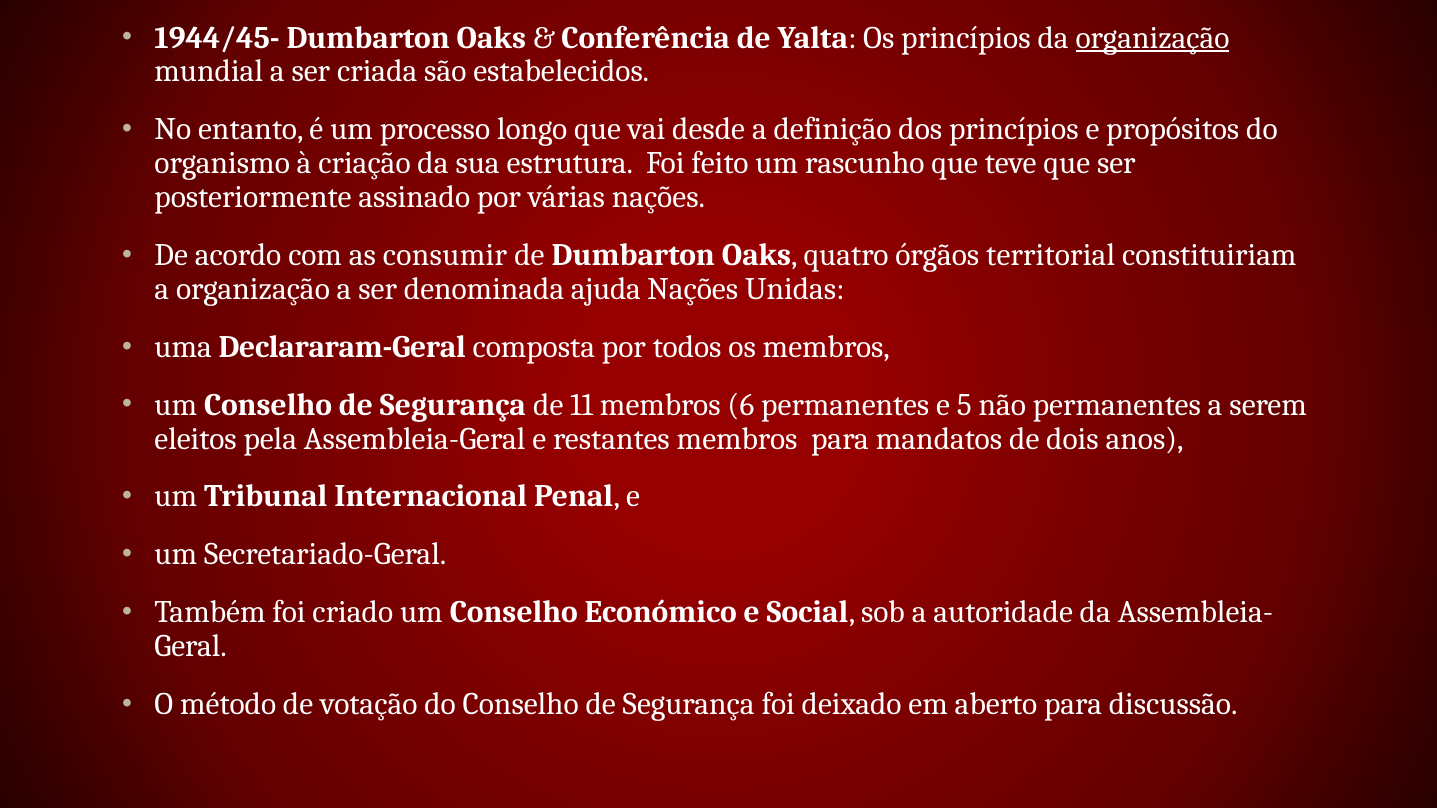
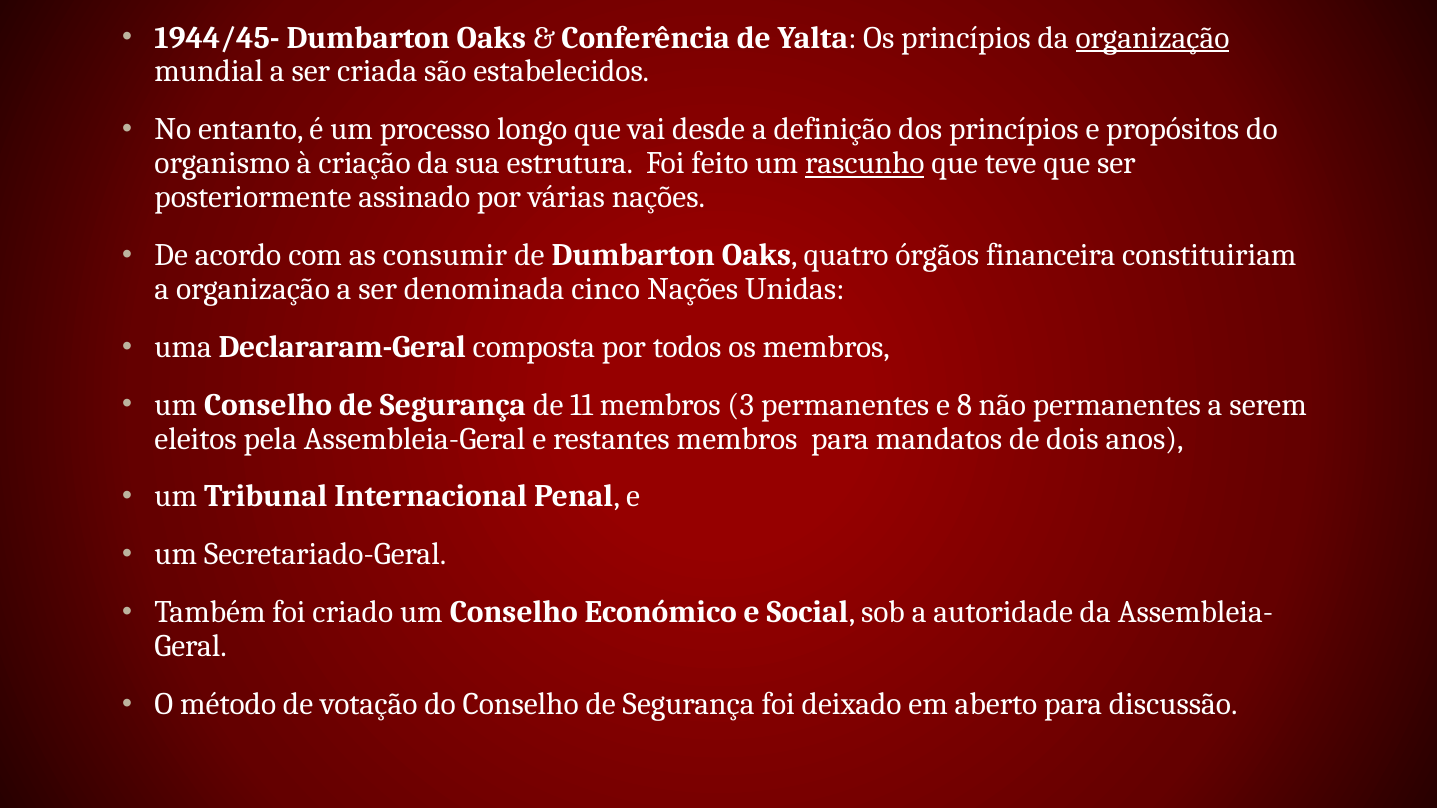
rascunho underline: none -> present (865, 164)
territorial: territorial -> financeira (1051, 255)
ajuda: ajuda -> cinco (606, 289)
6: 6 -> 3 (741, 405)
5: 5 -> 8 (964, 405)
